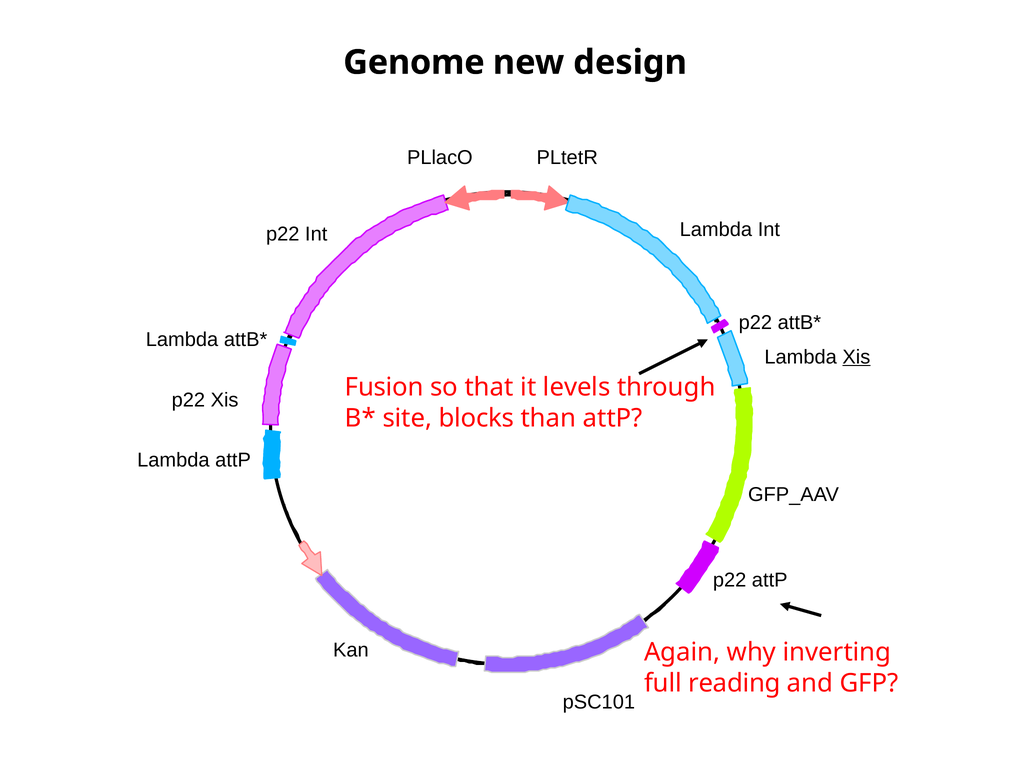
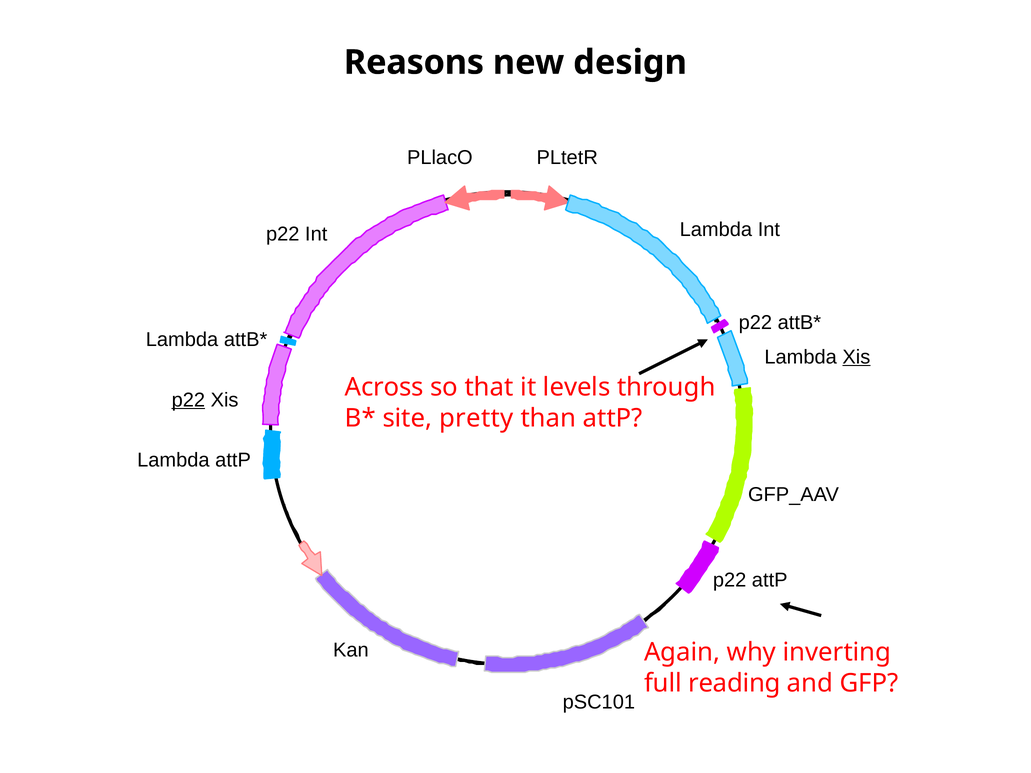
Genome: Genome -> Reasons (414, 62)
Fusion: Fusion -> Across (384, 388)
p22 underline: none -> present (188, 400)
blocks: blocks -> pretty (476, 419)
